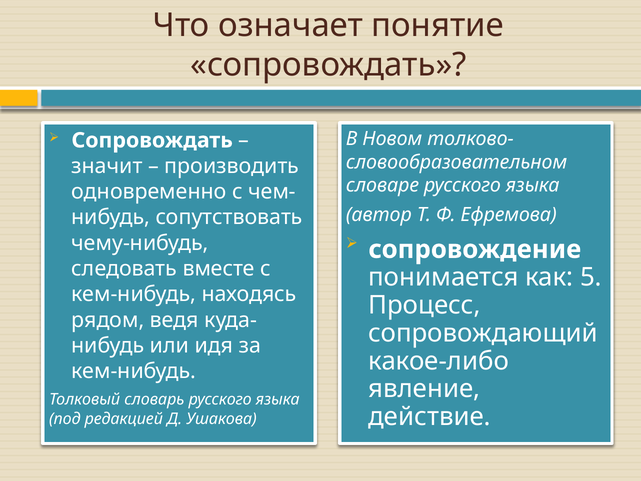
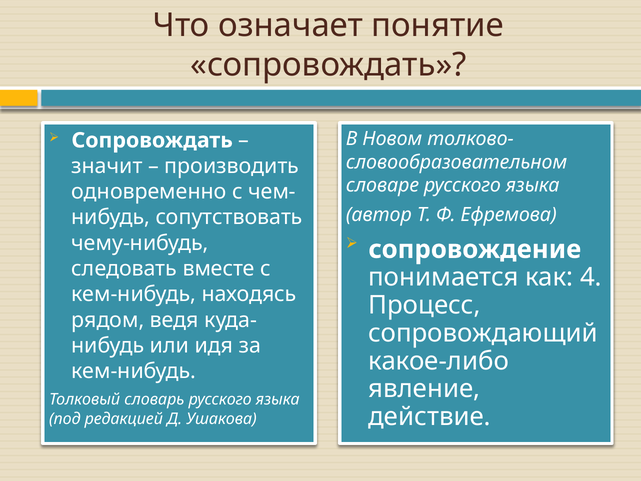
5: 5 -> 4 (591, 277)
